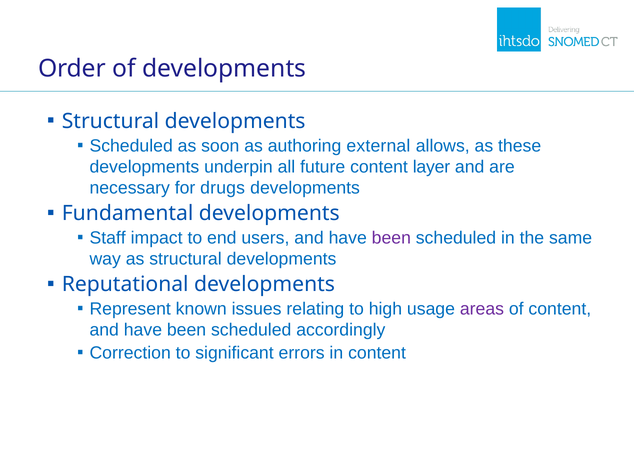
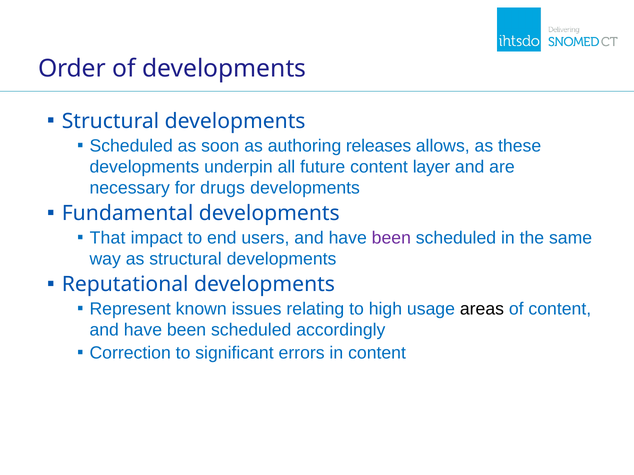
external: external -> releases (379, 146)
Staff: Staff -> That (108, 238)
areas colour: purple -> black (482, 309)
